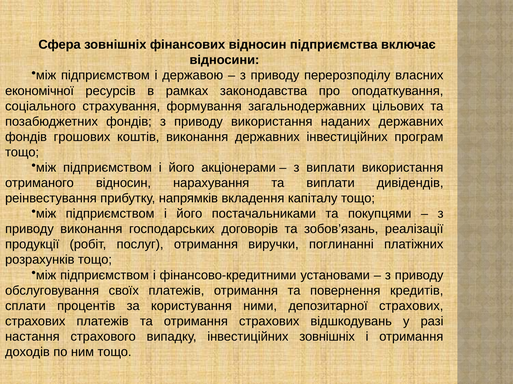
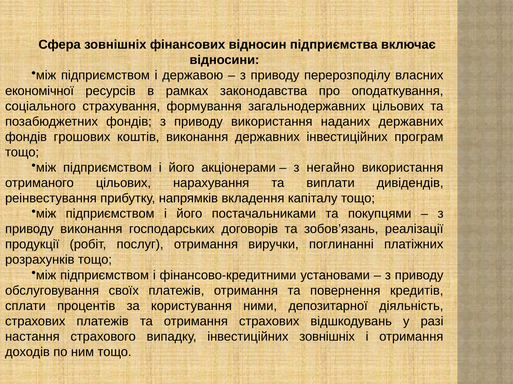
з виплати: виплати -> негайно (331, 168)
отриманого відносин: відносин -> цільових (123, 183)
депозитарної страхових: страхових -> діяльність (411, 306)
